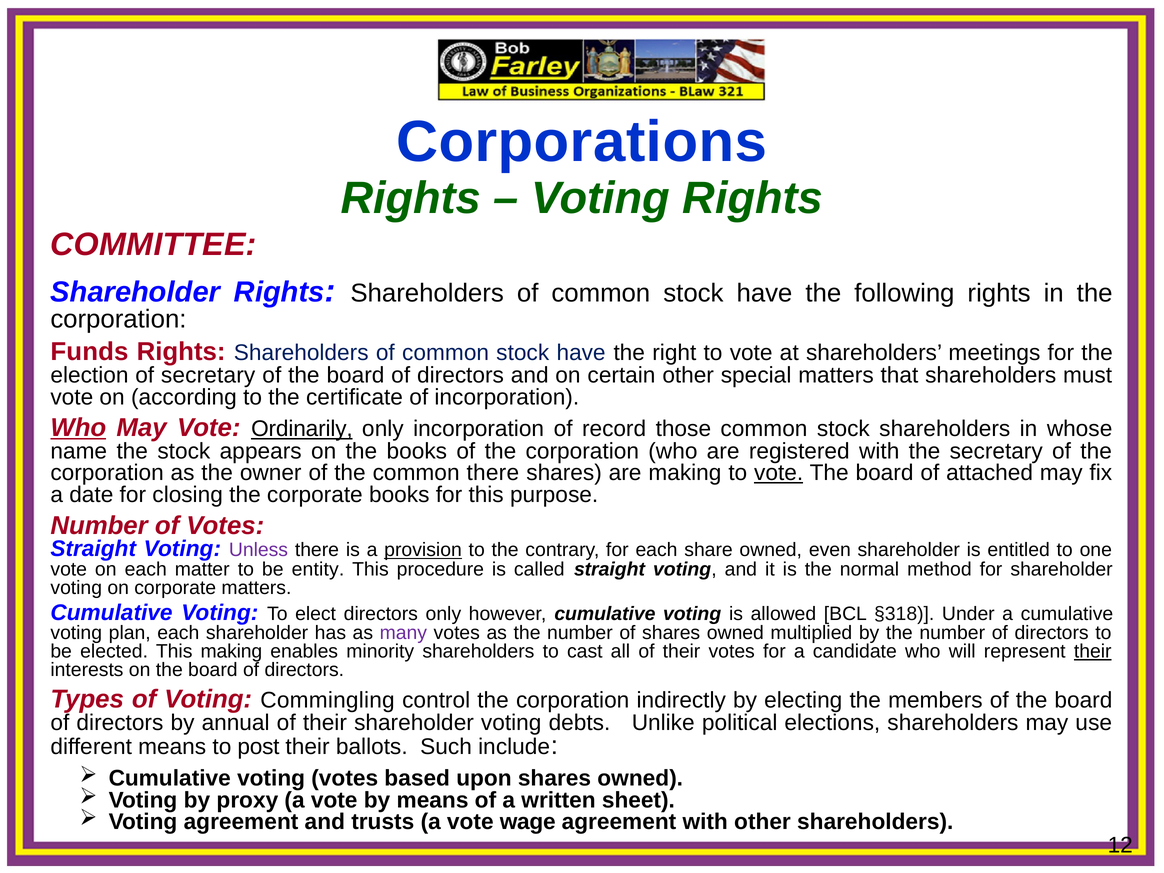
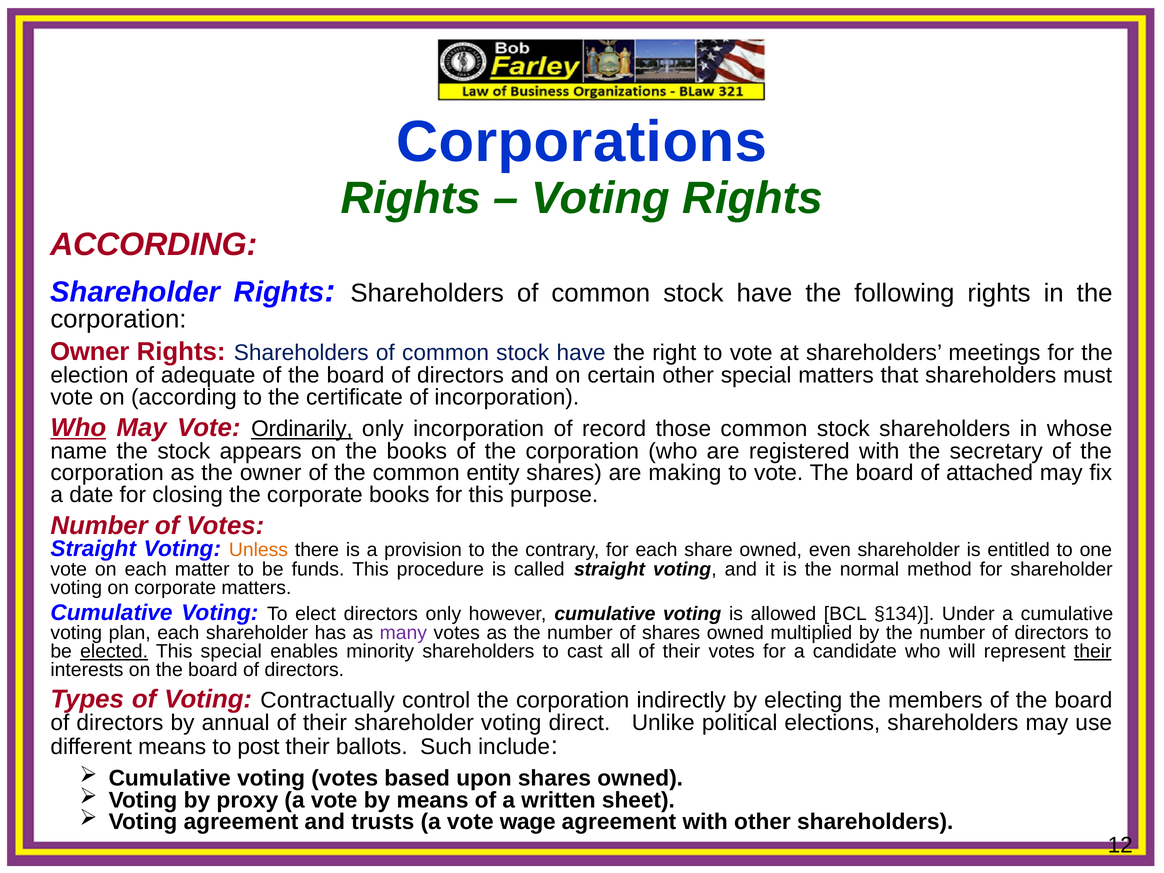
COMMITTEE: COMMITTEE -> ACCORDING (154, 245)
Funds: Funds -> Owner (90, 352)
of secretary: secretary -> adequate (208, 375)
common there: there -> entity (493, 473)
vote underline: present -> none (779, 473)
Unless colour: purple -> orange (259, 550)
provision underline: present -> none (423, 550)
entity: entity -> funds (318, 569)
§318: §318 -> §134 (904, 614)
elected underline: none -> present (114, 651)
This making: making -> special (231, 651)
Commingling: Commingling -> Contractually (328, 700)
debts: debts -> direct (579, 723)
